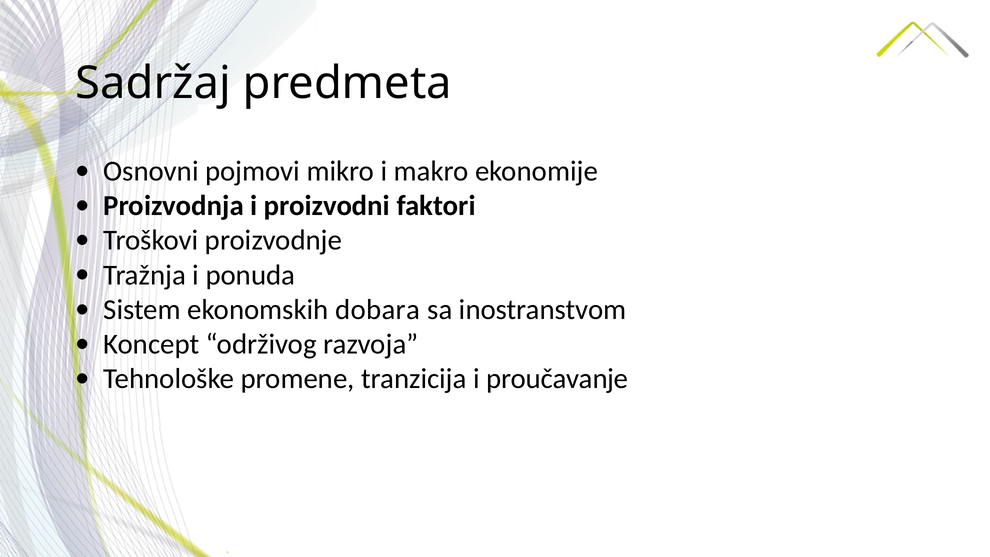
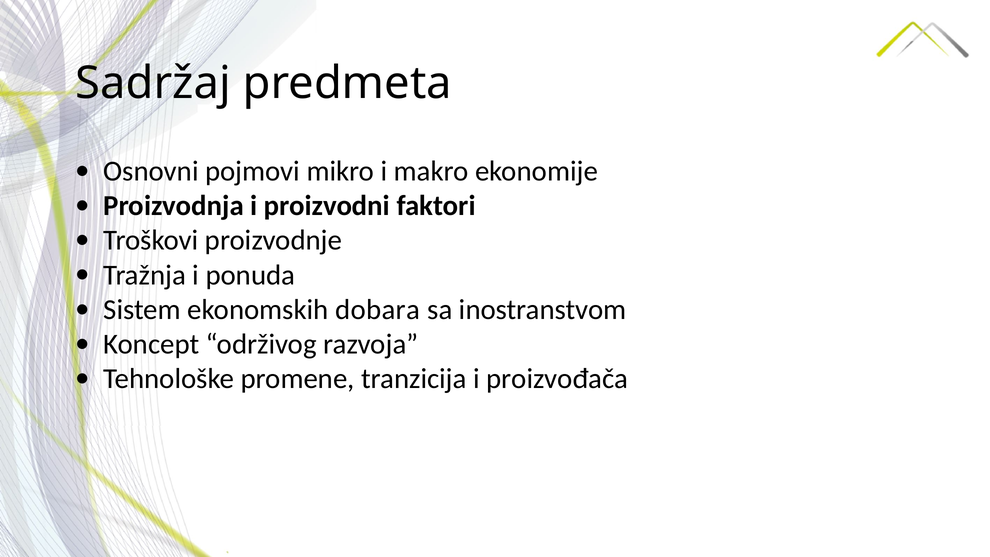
proučavanje: proučavanje -> proizvođača (557, 379)
